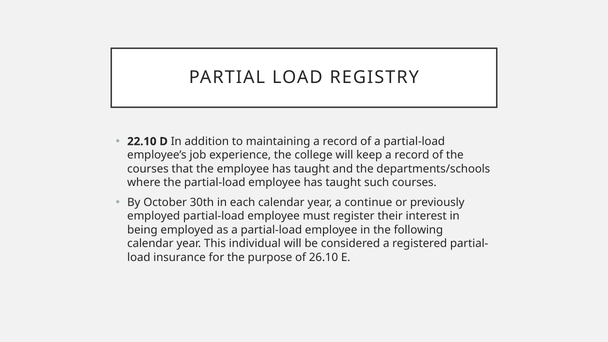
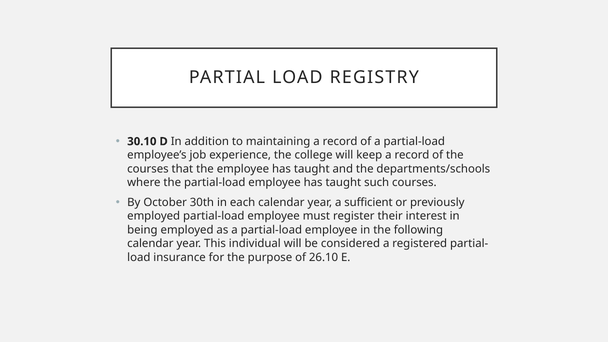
22.10: 22.10 -> 30.10 (142, 141)
continue: continue -> sufficient (369, 203)
